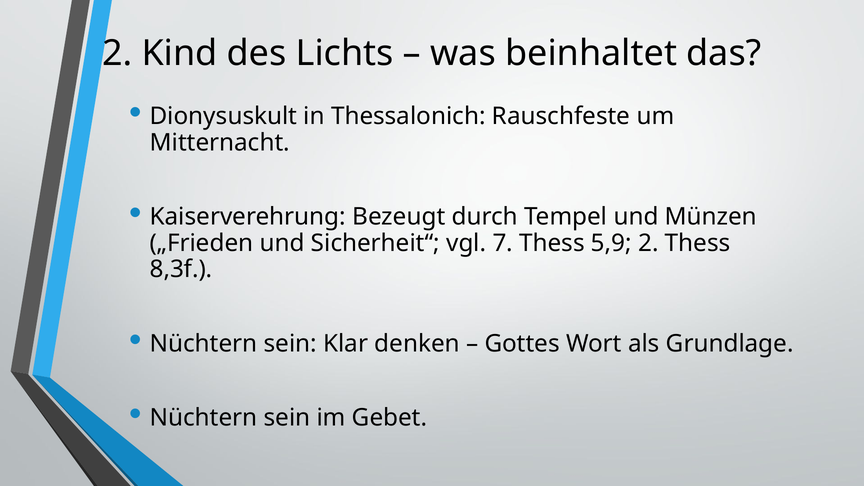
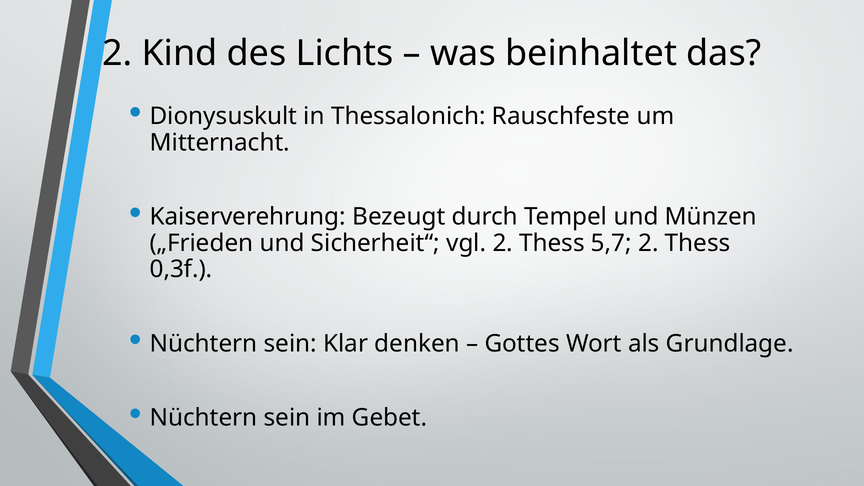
vgl 7: 7 -> 2 (503, 243)
5,9: 5,9 -> 5,7 (611, 243)
8,3f: 8,3f -> 0,3f (181, 269)
